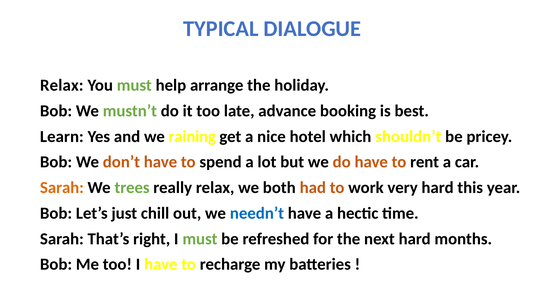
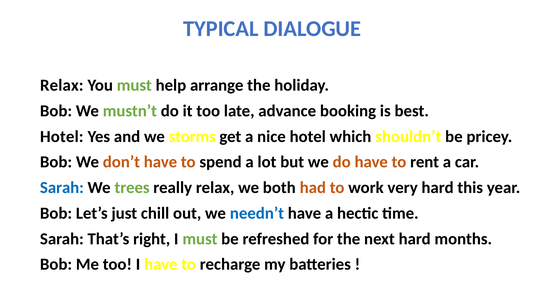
Learn: Learn -> Hotel (62, 136)
raining: raining -> storms (192, 136)
Sarah colour: orange -> blue (62, 187)
